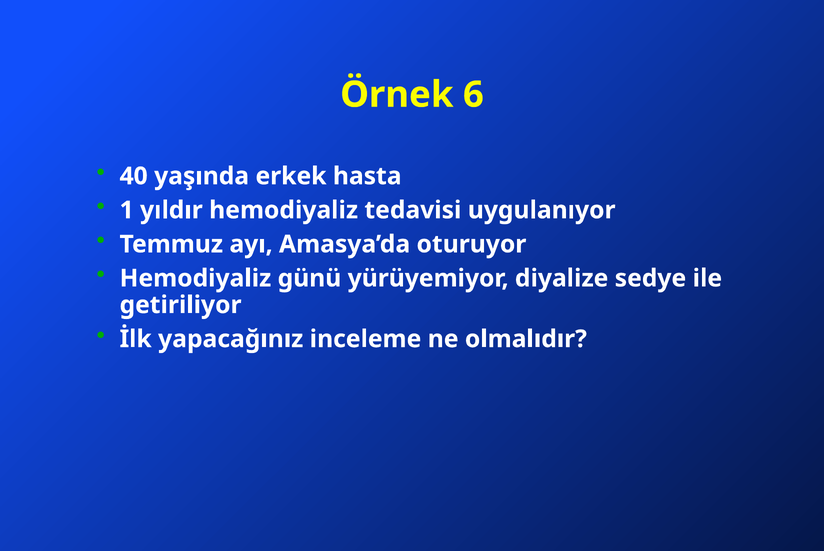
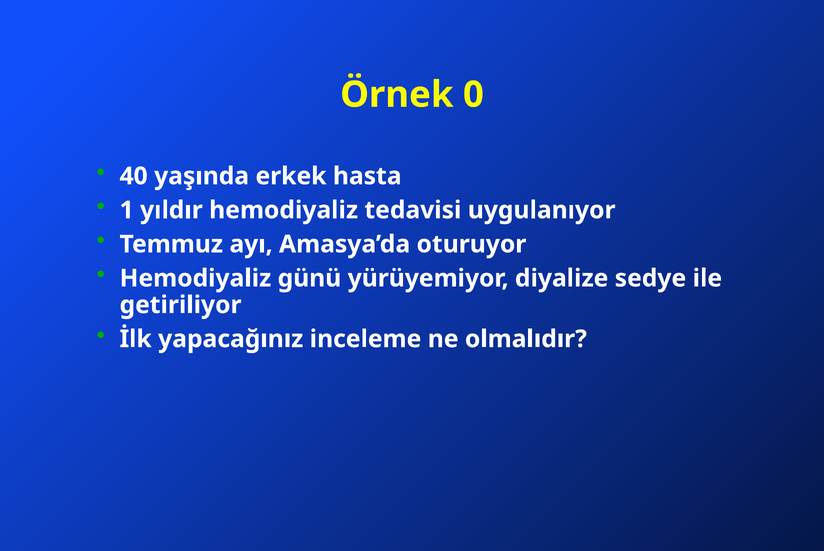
6: 6 -> 0 (473, 95)
